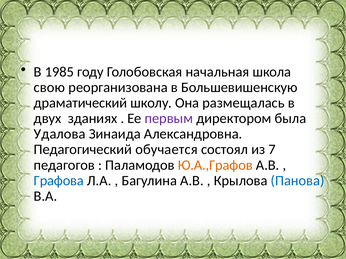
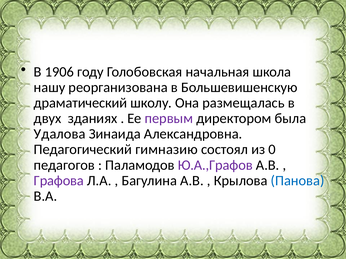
1985: 1985 -> 1906 (59, 72)
свою: свою -> нашу (50, 88)
обучается: обучается -> гимназию (166, 150)
7: 7 -> 0 (272, 150)
Ю.А.,Графов colour: orange -> purple (215, 165)
Графова colour: blue -> purple (59, 181)
